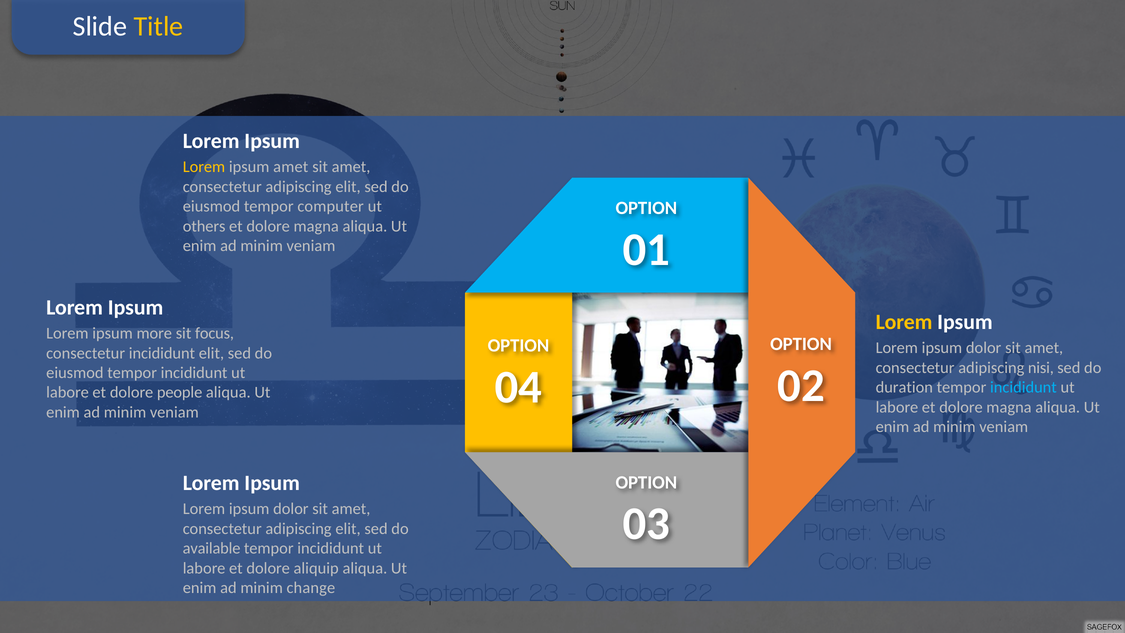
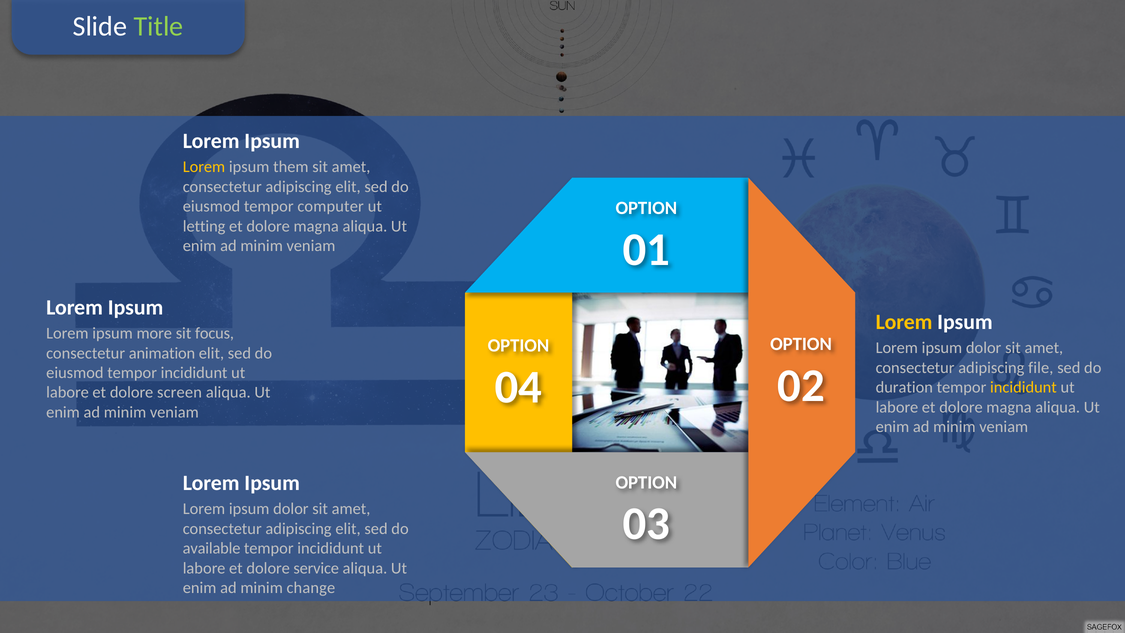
Title colour: yellow -> light green (159, 27)
ipsum amet: amet -> them (291, 167)
others: others -> letting (204, 226)
consectetur incididunt: incididunt -> animation (162, 353)
nisi: nisi -> file (1041, 368)
incididunt colour: light blue -> yellow (1023, 387)
people: people -> screen (179, 392)
aliquip: aliquip -> service (316, 568)
